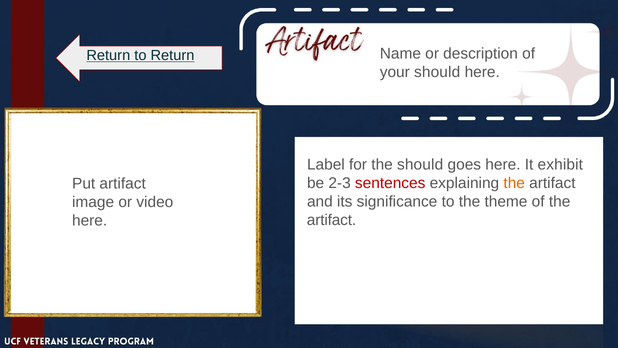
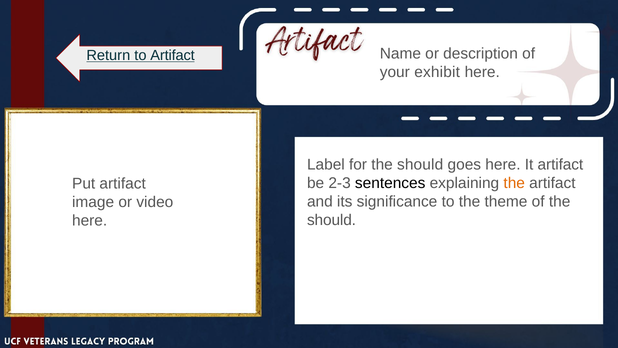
to Return: Return -> Artifact (173, 55)
your should: should -> exhibit (437, 72)
It exhibit: exhibit -> artifact (560, 164)
sentences colour: red -> black (390, 183)
artifact: artifact -> should (332, 220)
